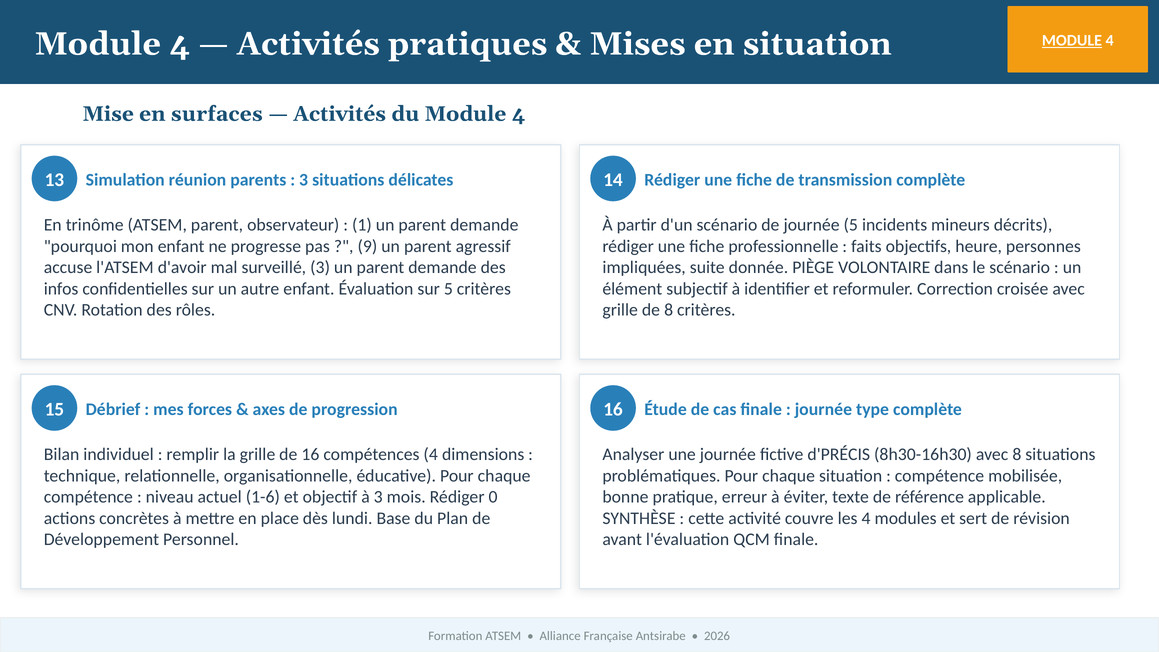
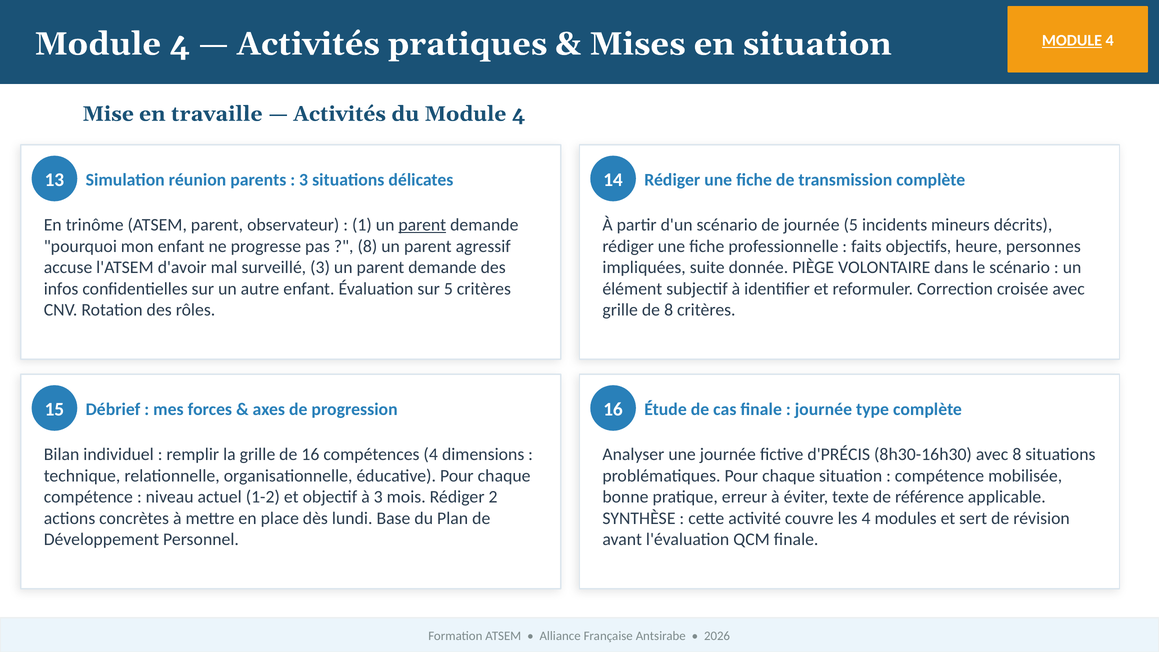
surfaces: surfaces -> travaille (217, 114)
parent underline: none -> present (422, 225)
9: 9 -> 8 (367, 246)
1-6: 1-6 -> 1-2 (263, 497)
0: 0 -> 2 (493, 497)
